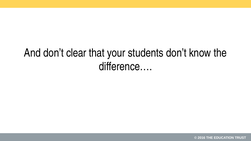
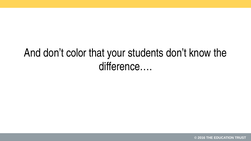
clear: clear -> color (76, 53)
